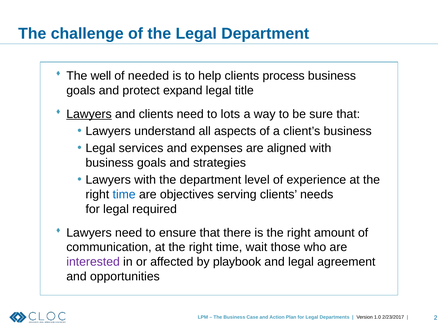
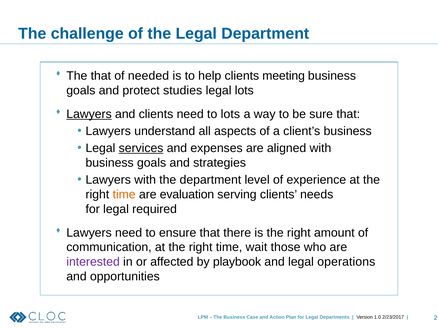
The well: well -> that (101, 76)
process: process -> meeting (284, 76)
expand: expand -> studies (183, 91)
legal title: title -> lots (244, 91)
services underline: none -> present (141, 148)
time colour: blue -> orange (124, 195)
objectives: objectives -> evaluation (187, 195)
agreement: agreement -> operations (346, 262)
